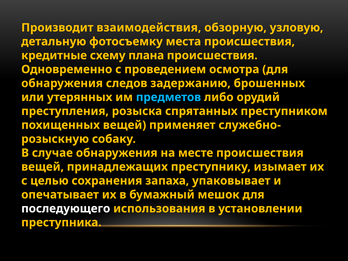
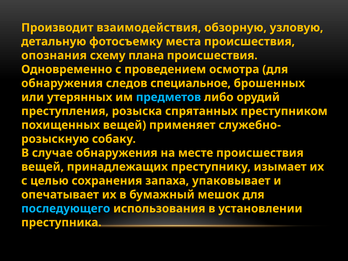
кредитные: кредитные -> опознания (54, 55)
задержанию: задержанию -> специальное (191, 83)
последующего colour: white -> light blue (66, 209)
